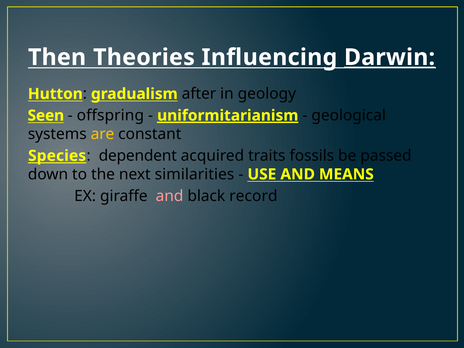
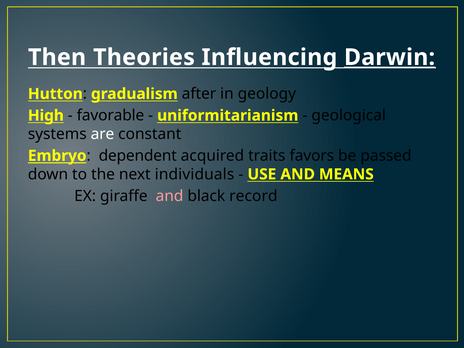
Seen: Seen -> High (46, 116)
offspring: offspring -> favorable (110, 116)
uniformitarianism underline: present -> none (228, 116)
are colour: yellow -> white (102, 134)
Species: Species -> Embryo (57, 156)
fossils: fossils -> favors (312, 156)
similarities: similarities -> individuals (194, 174)
